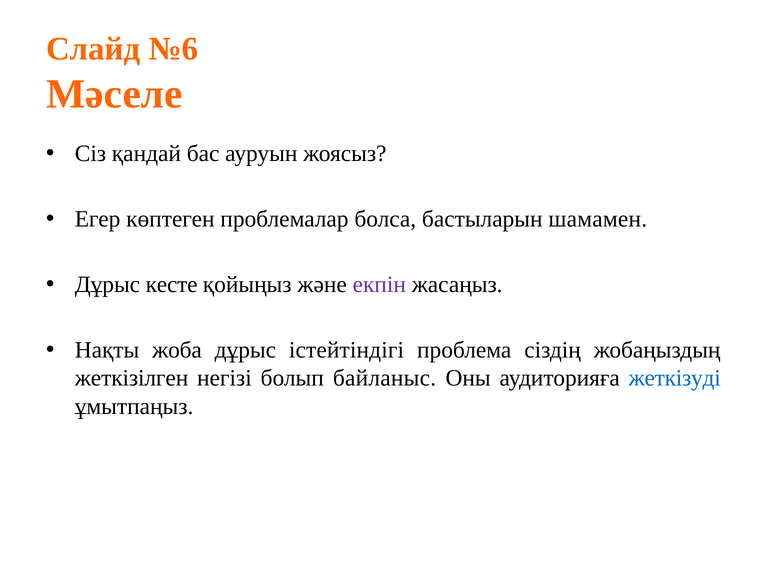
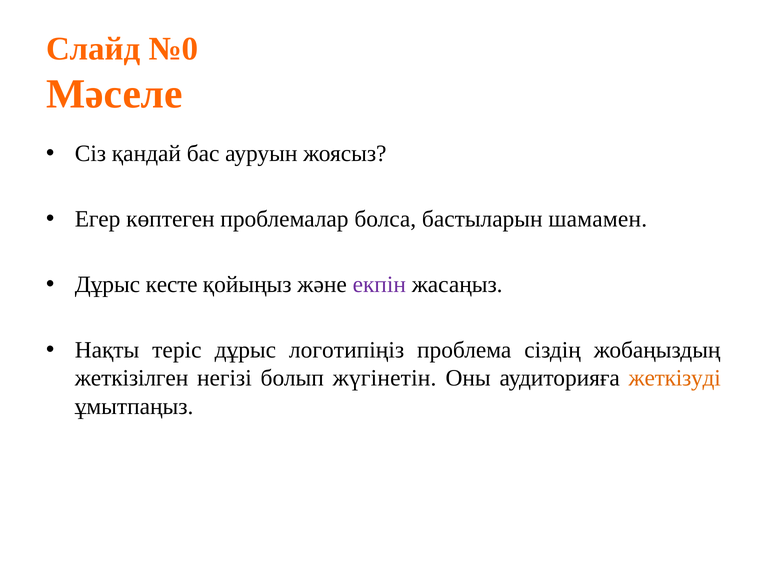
№6: №6 -> №0 (173, 49)
жоба: жоба -> теріс (177, 350)
істейтіндігі: істейтіндігі -> логотипіңіз (347, 350)
байланыс: байланыс -> жүгінетін (385, 378)
жеткізуді colour: blue -> orange (675, 378)
